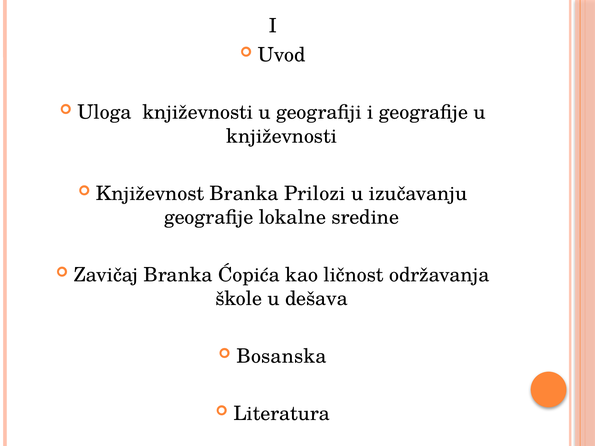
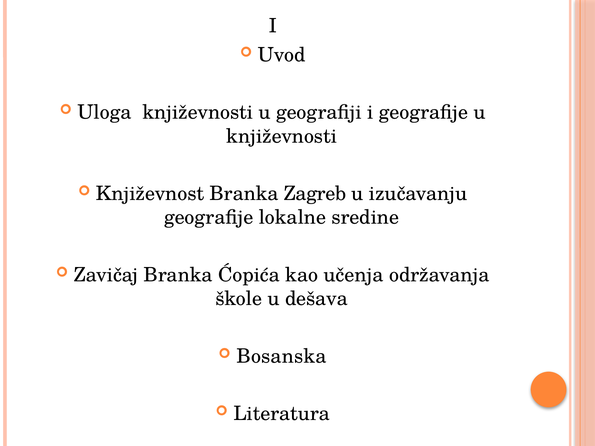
Prilozi: Prilozi -> Zagreb (315, 194)
ličnost: ličnost -> učenja (354, 275)
